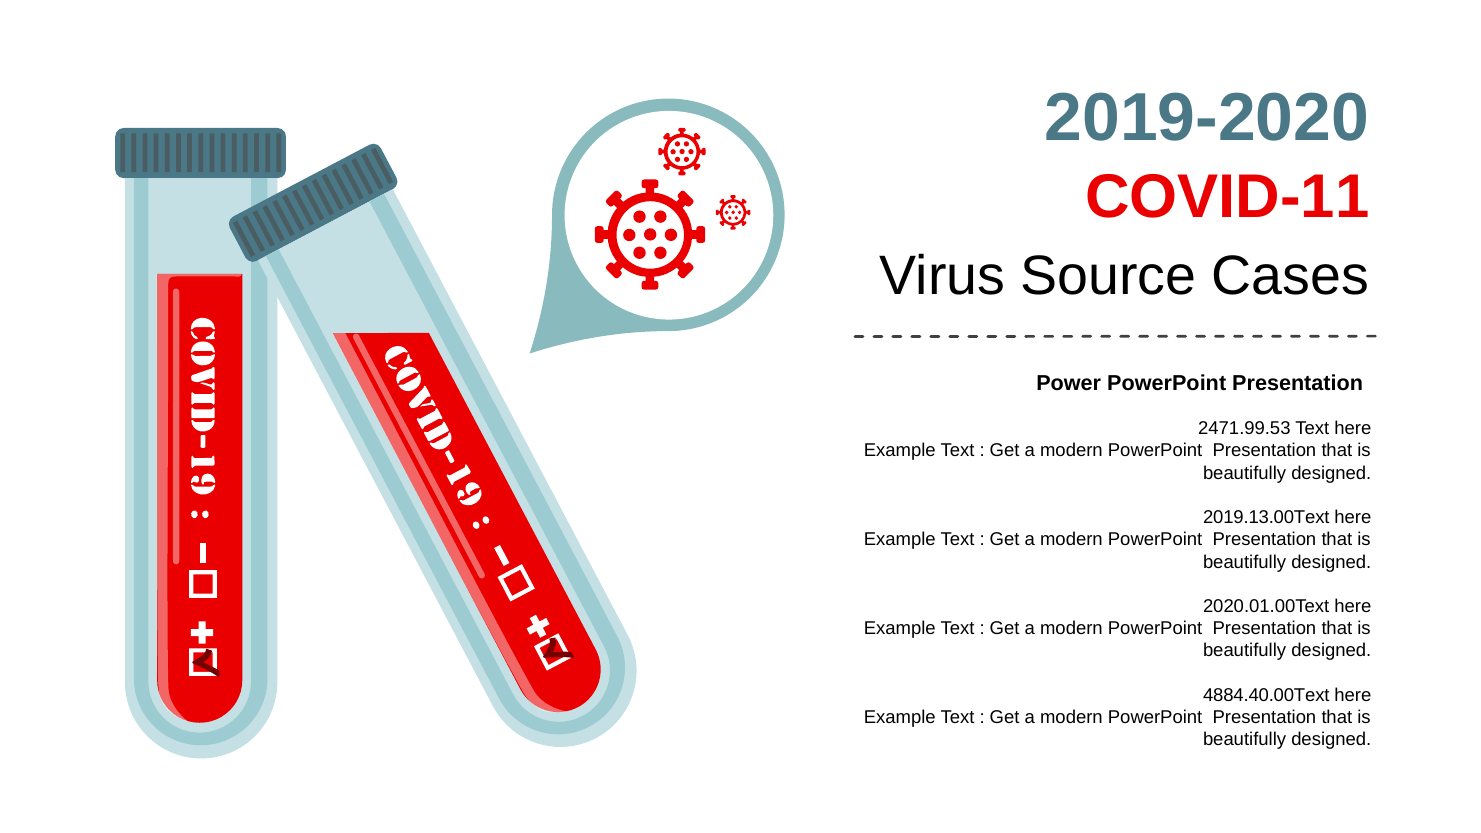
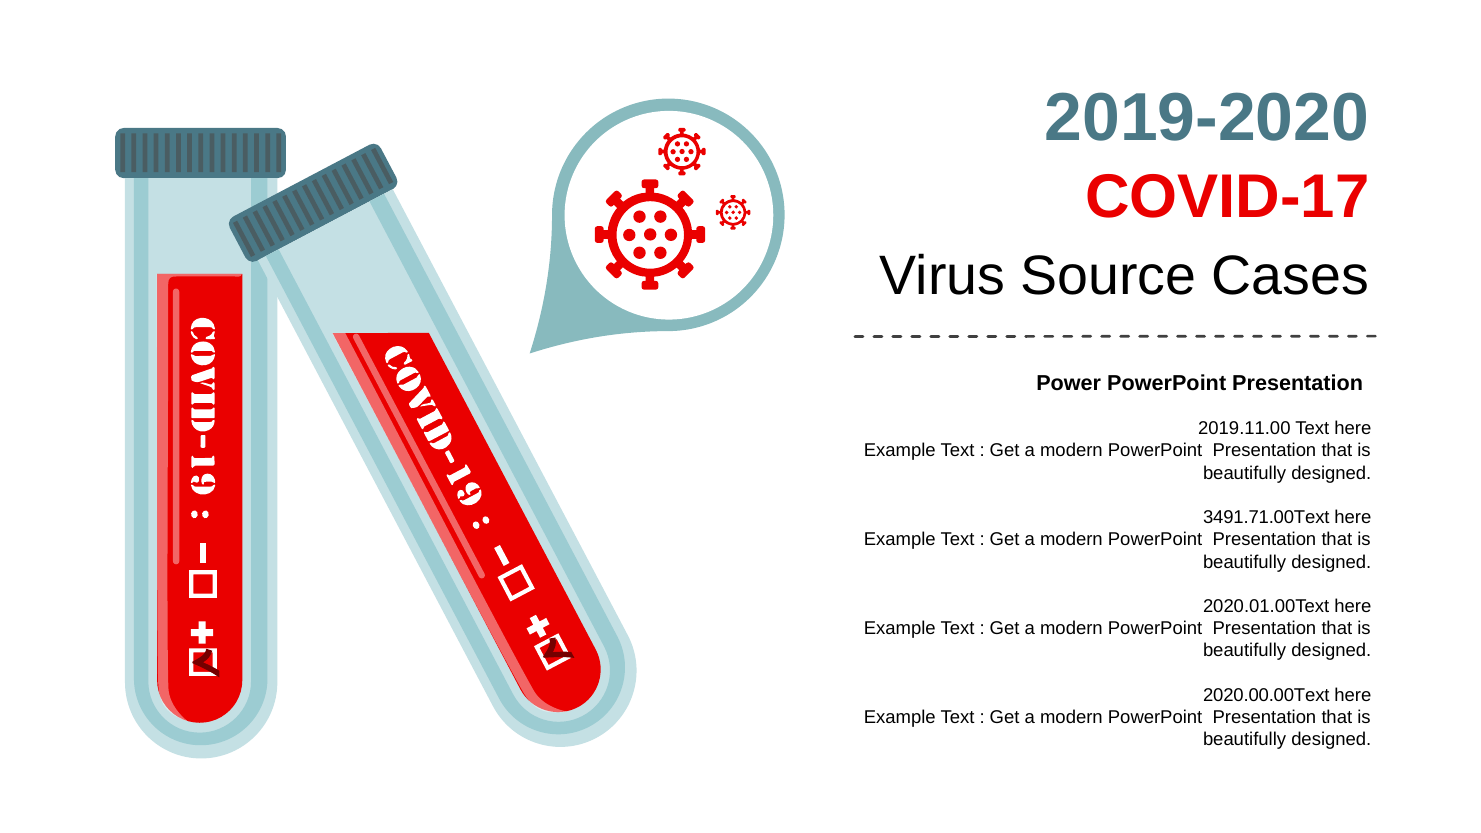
COVID-11: COVID-11 -> COVID-17 (1227, 197)
2471.99.53: 2471.99.53 -> 2019.11.00 (1244, 429)
2019.13.00Text: 2019.13.00Text -> 3491.71.00Text (1266, 518)
4884.40.00Text: 4884.40.00Text -> 2020.00.00Text (1266, 695)
